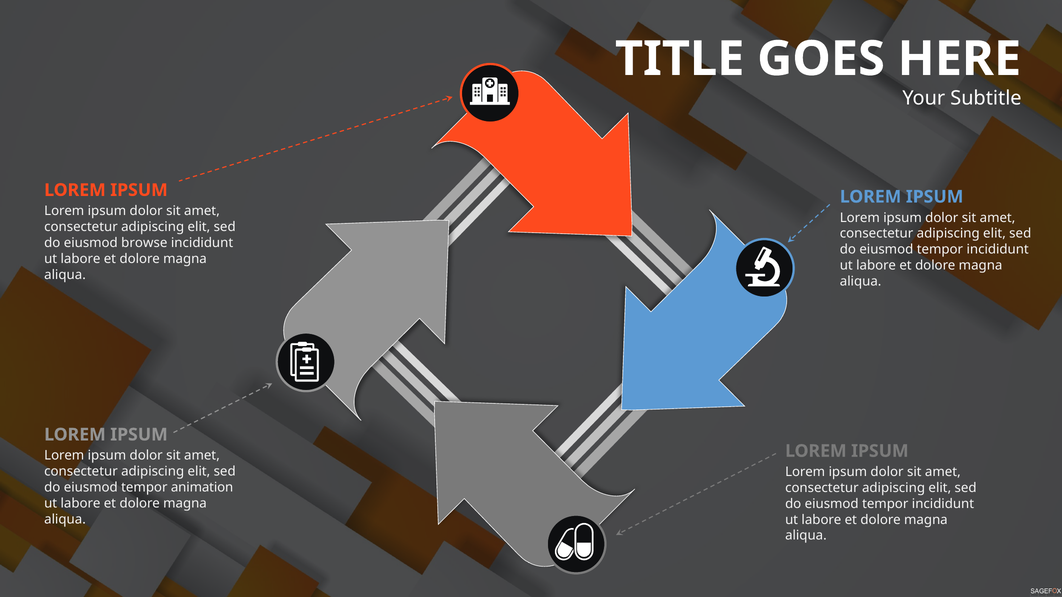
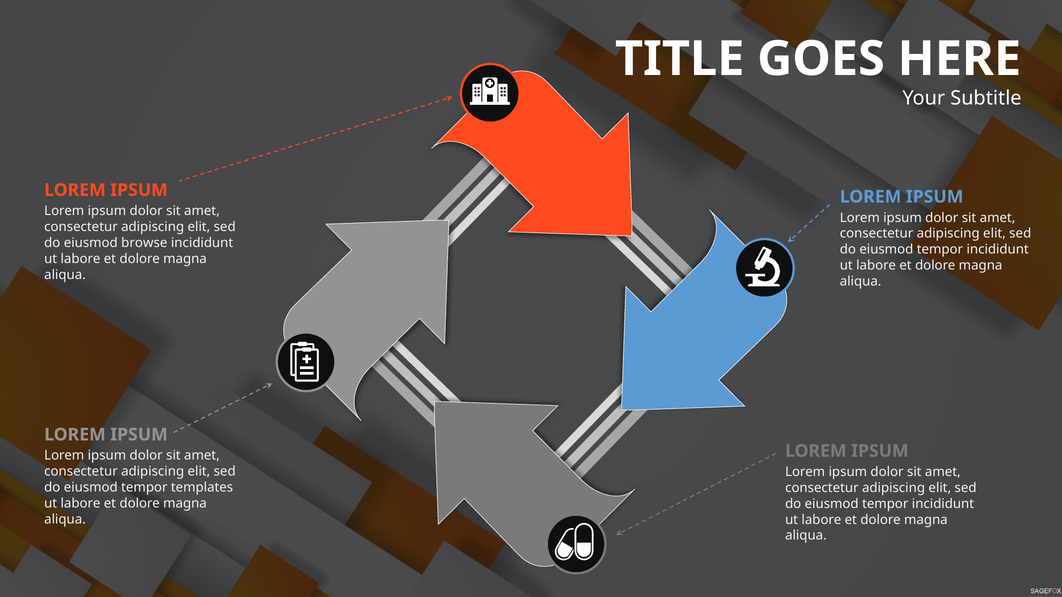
animation: animation -> templates (202, 488)
